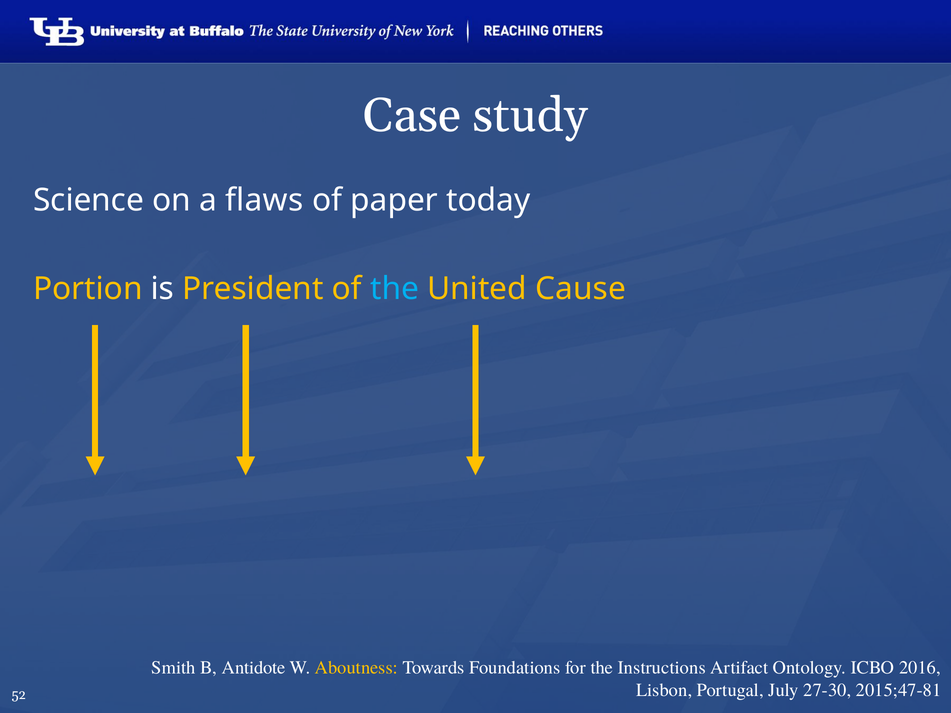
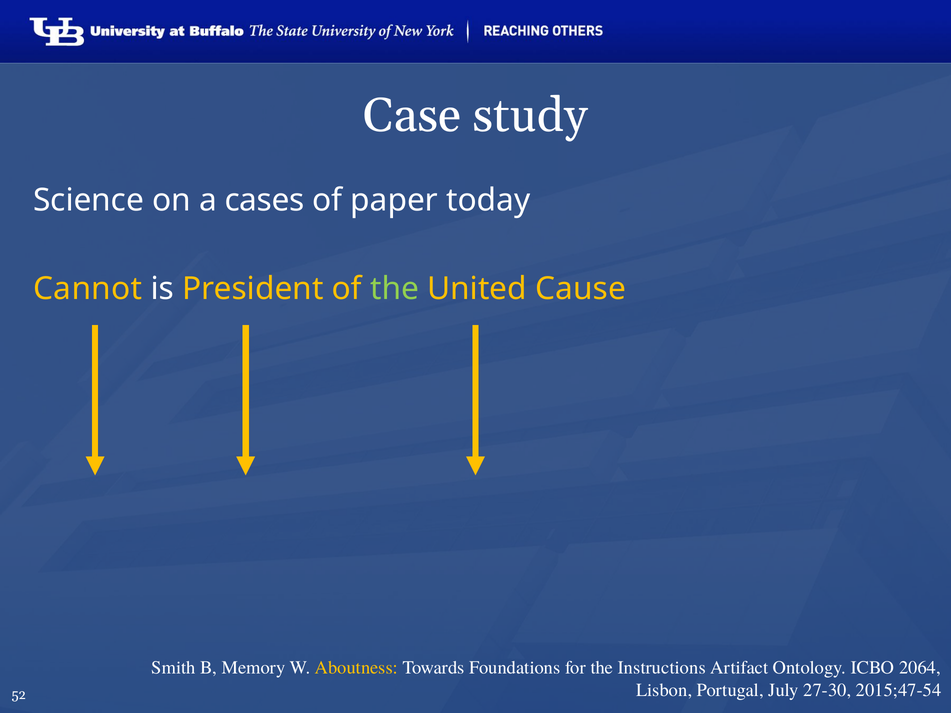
flaws: flaws -> cases (265, 200)
Portion: Portion -> Cannot (88, 289)
the colour: light blue -> light green (395, 289)
Antidote: Antidote -> Memory (254, 668)
2016: 2016 -> 2064 (920, 668)
2015;47-81: 2015;47-81 -> 2015;47-54 (899, 690)
